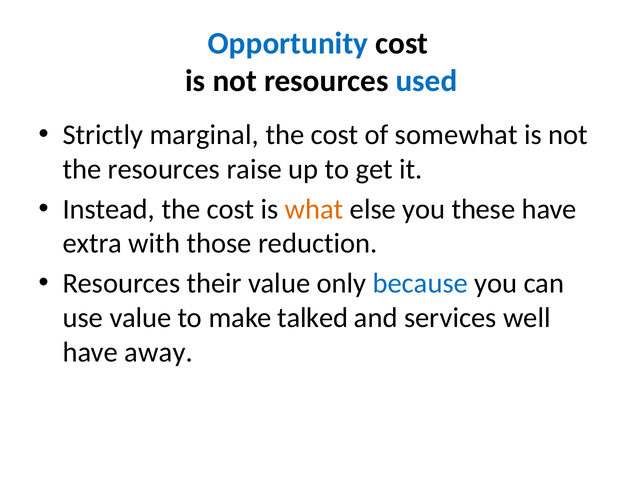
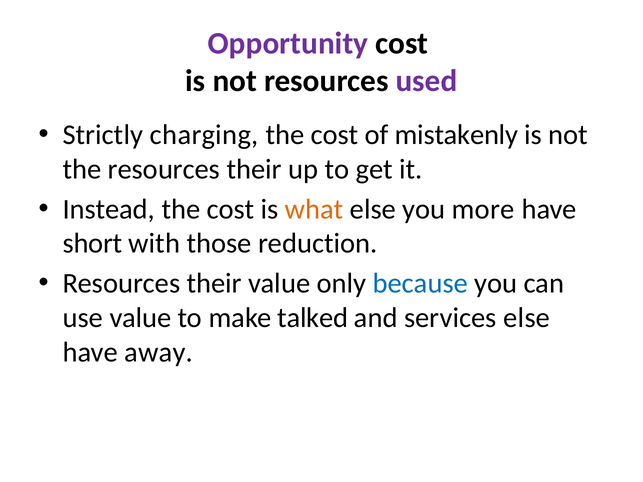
Opportunity colour: blue -> purple (288, 43)
used colour: blue -> purple (426, 81)
marginal: marginal -> charging (204, 135)
somewhat: somewhat -> mistakenly (456, 135)
the resources raise: raise -> their (254, 169)
these: these -> more (483, 209)
extra: extra -> short (92, 244)
services well: well -> else (527, 318)
